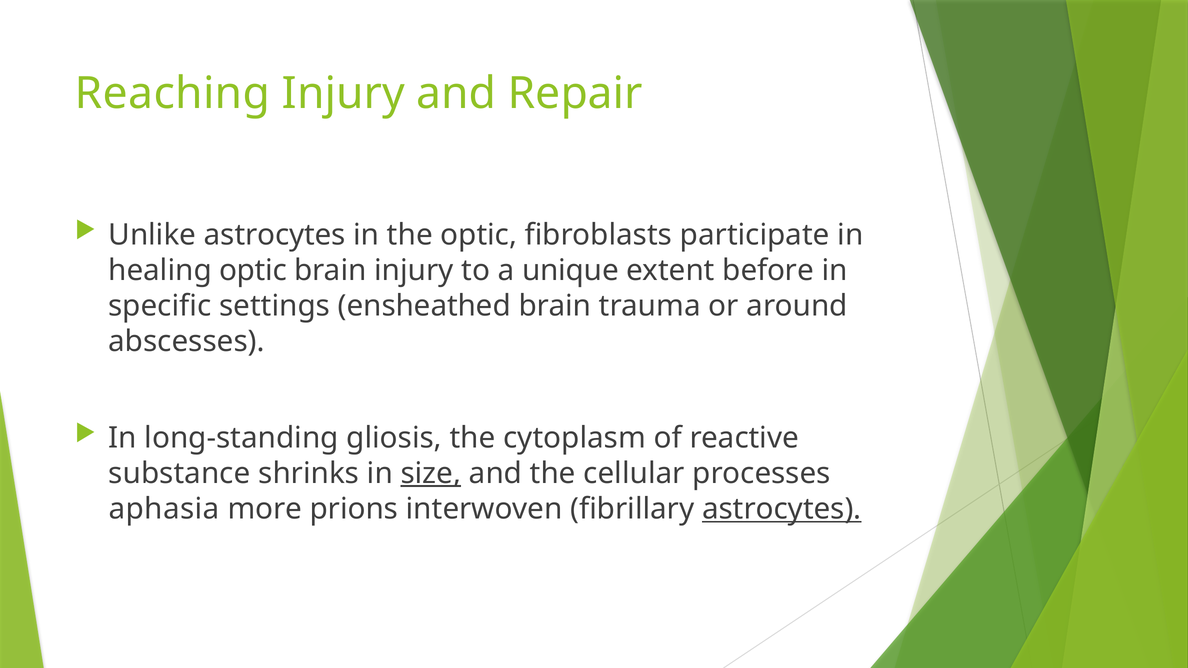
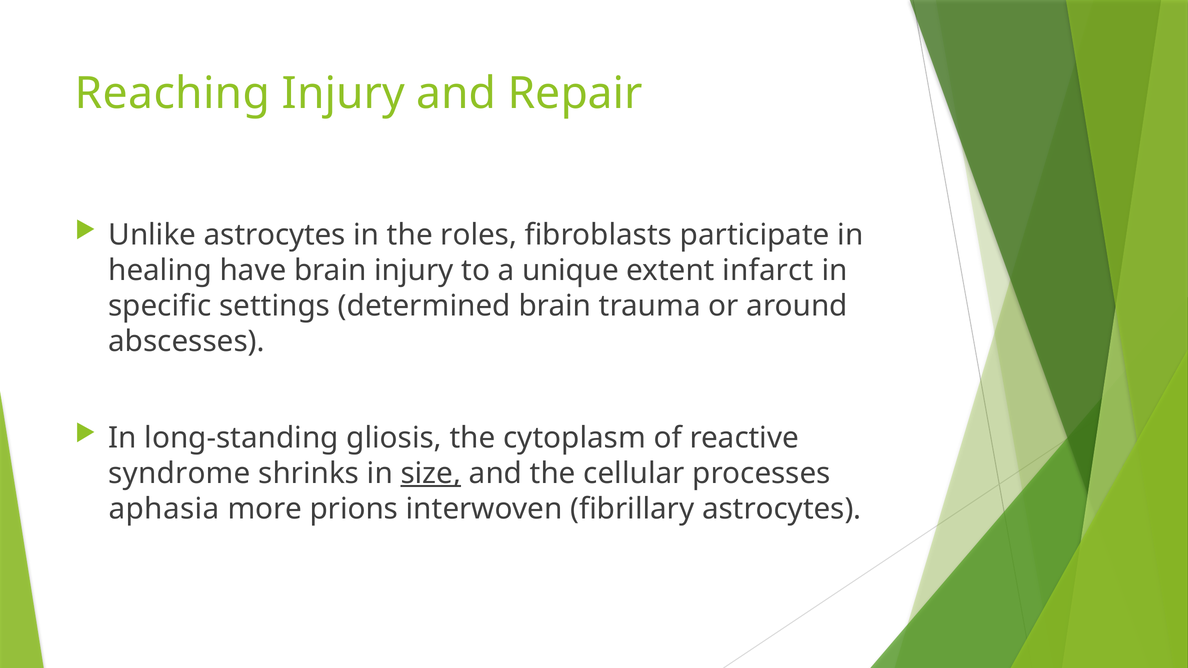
the optic: optic -> roles (479, 235)
healing optic: optic -> have (253, 271)
before: before -> infarct (768, 271)
ensheathed: ensheathed -> determined (424, 306)
substance: substance -> syndrome (179, 474)
astrocytes underline: present -> none (782, 509)
